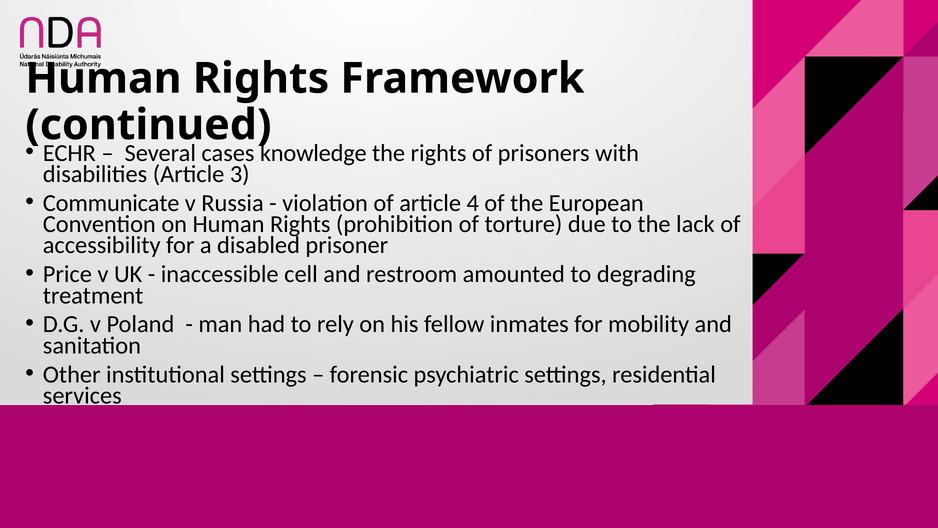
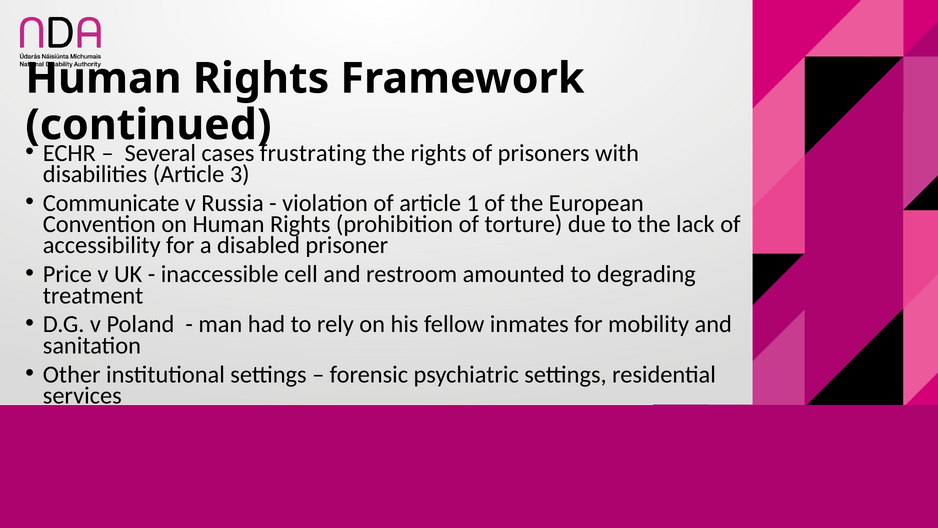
knowledge: knowledge -> frustrating (313, 153)
4: 4 -> 1 (473, 203)
